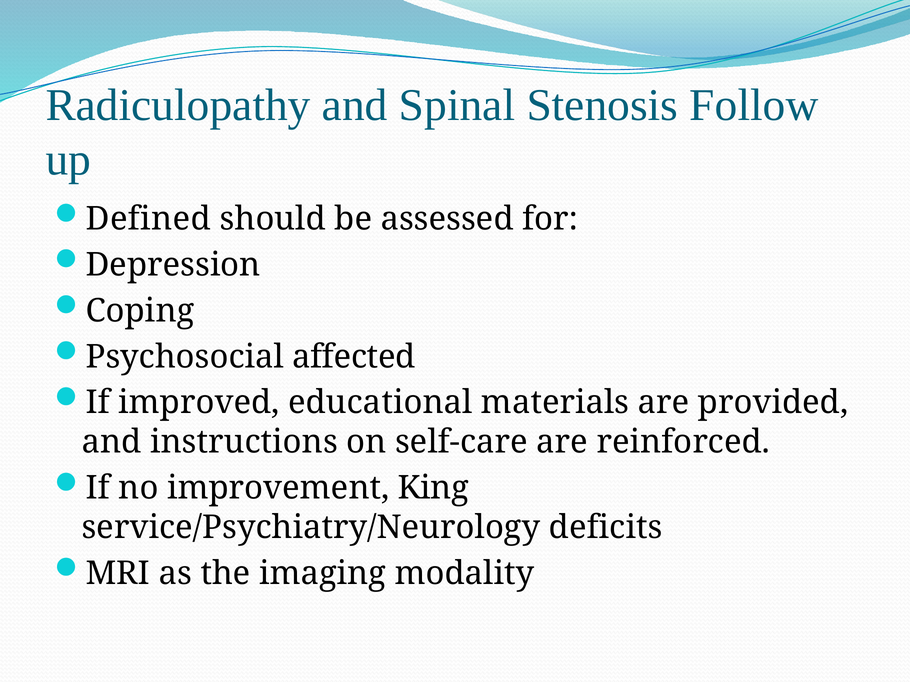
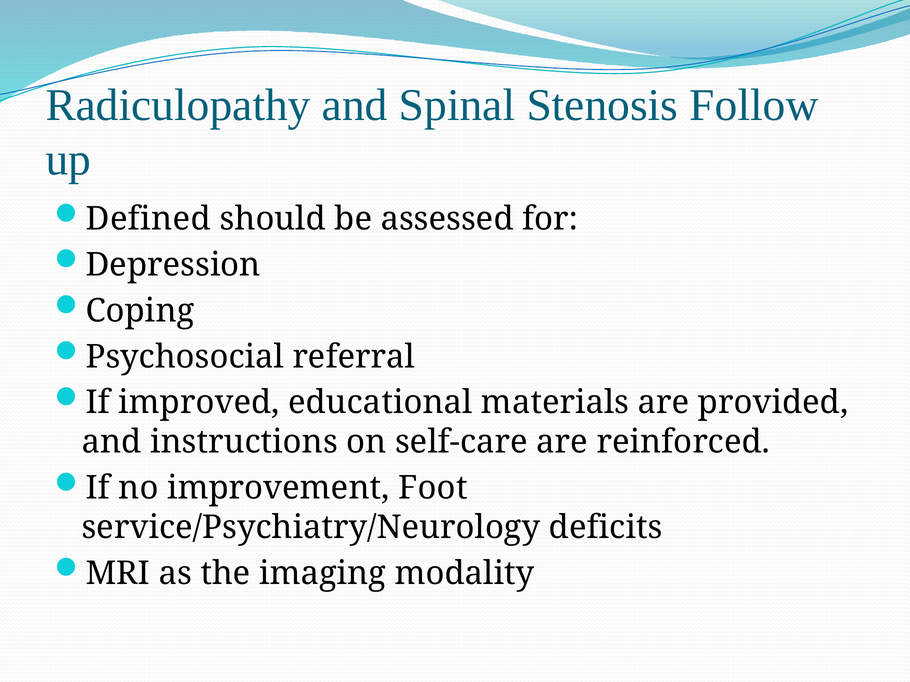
affected: affected -> referral (354, 357)
King: King -> Foot (433, 488)
